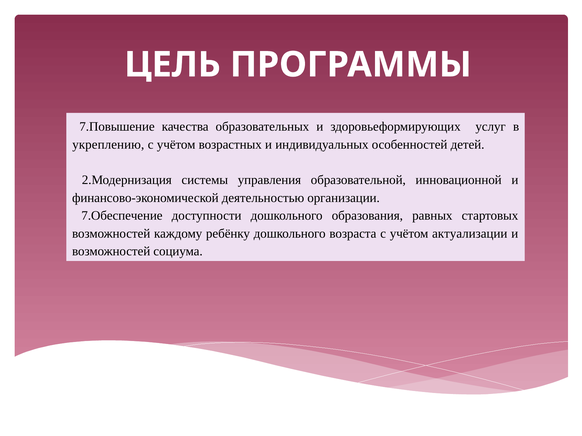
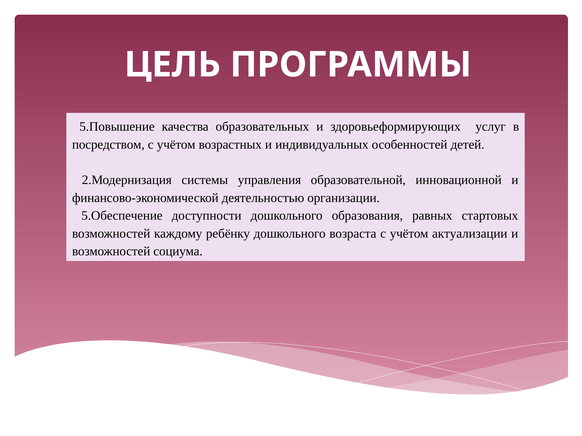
7.Повышение: 7.Повышение -> 5.Повышение (117, 127)
укреплению: укреплению -> посредством (108, 145)
7.Обеспечение: 7.Обеспечение -> 5.Обеспечение (122, 216)
